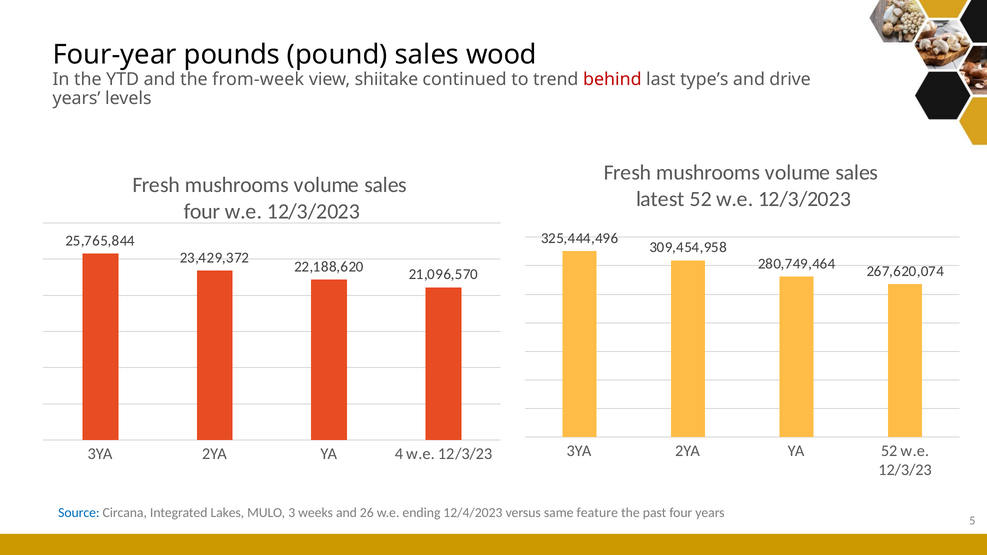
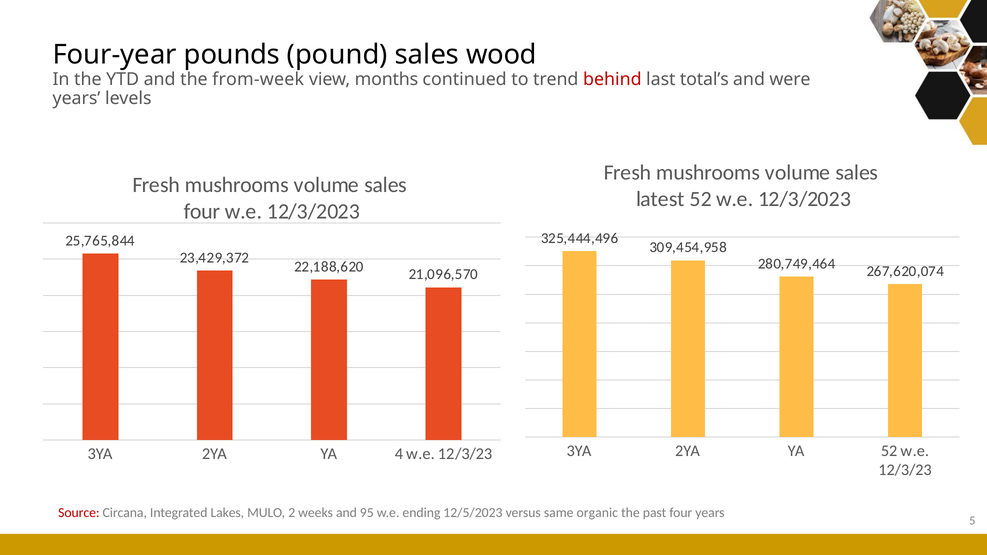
shiitake: shiitake -> months (386, 79)
type’s: type’s -> total’s (704, 79)
drive: drive -> were (790, 79)
Source colour: blue -> red (79, 513)
3: 3 -> 2 (292, 513)
26: 26 -> 95 (367, 513)
12/4/2023: 12/4/2023 -> 12/5/2023 (473, 513)
feature: feature -> organic (597, 513)
